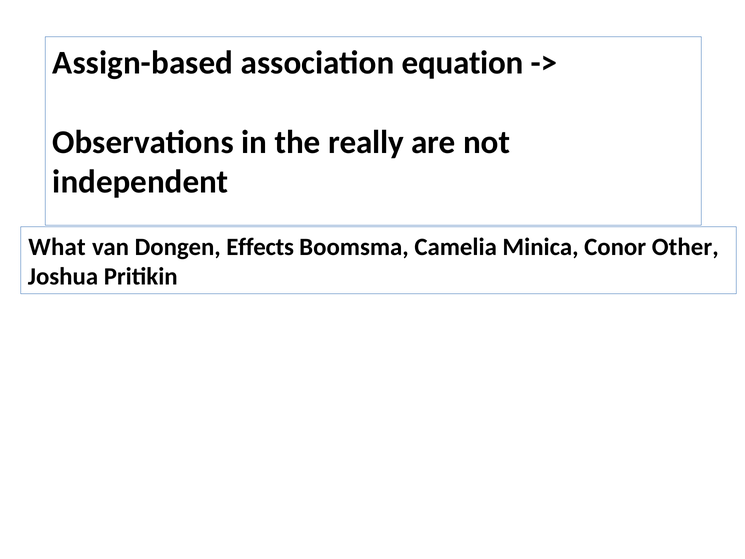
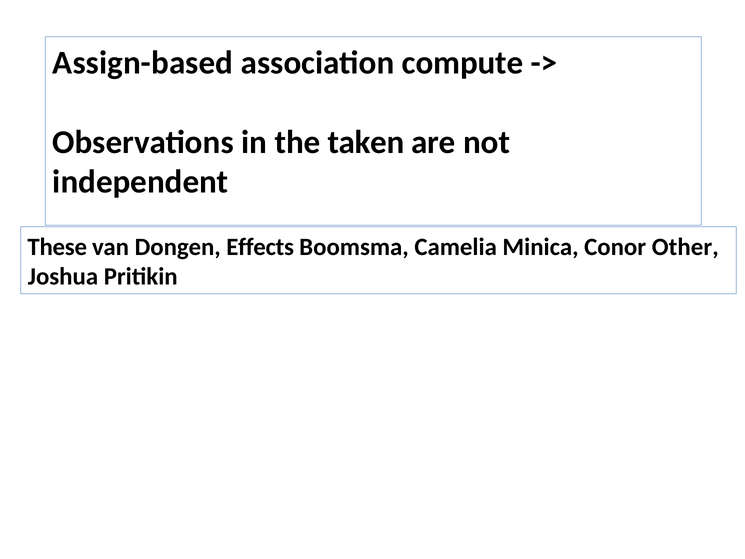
equation: equation -> compute (463, 63)
really: really -> taken (366, 142)
What: What -> These (57, 247)
